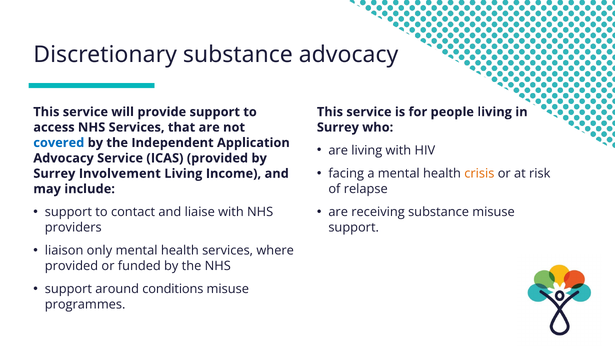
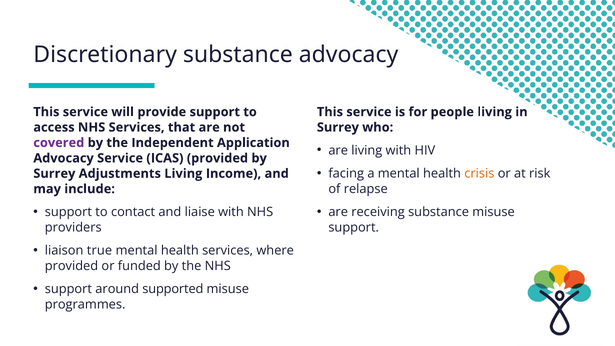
covered colour: blue -> purple (59, 143)
Involvement: Involvement -> Adjustments (120, 174)
only: only -> true (99, 250)
conditions: conditions -> supported (173, 289)
